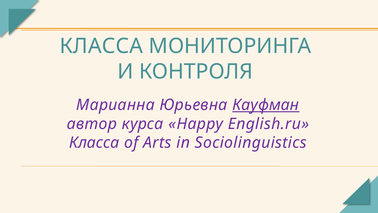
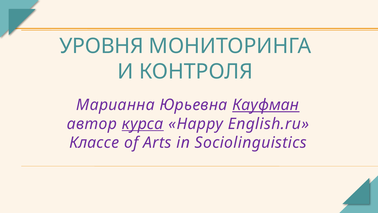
КЛАССА: КЛАССА -> УРОВНЯ (101, 46)
курса underline: none -> present (143, 124)
Класса: Класса -> Классе (94, 143)
